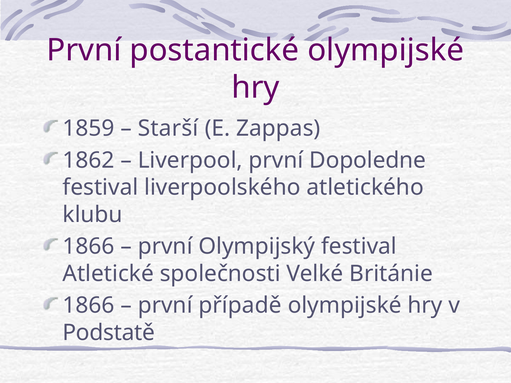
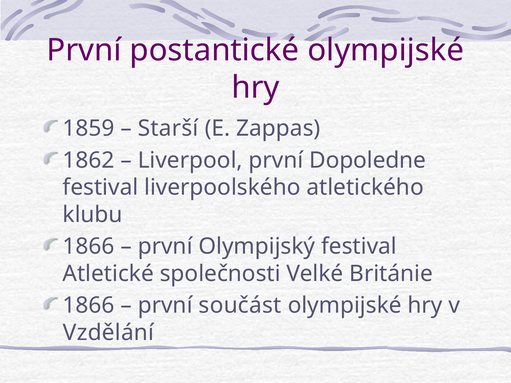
případě: případě -> součást (240, 306)
Podstatě: Podstatě -> Vzdělání (109, 333)
